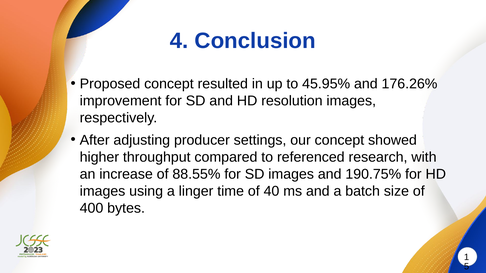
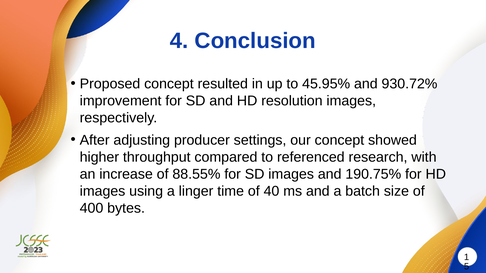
176.26%: 176.26% -> 930.72% (410, 84)
